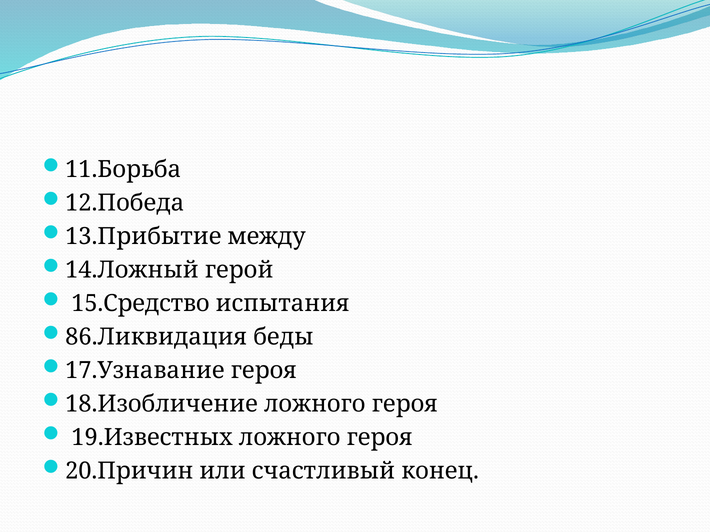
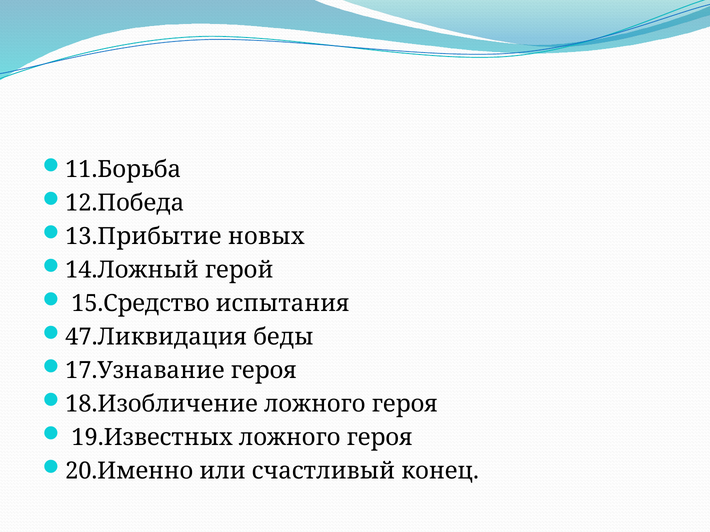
между: между -> новых (266, 237)
86.Ликвидация: 86.Ликвидация -> 47.Ликвидация (156, 337)
20.Причин: 20.Причин -> 20.Именно (129, 471)
